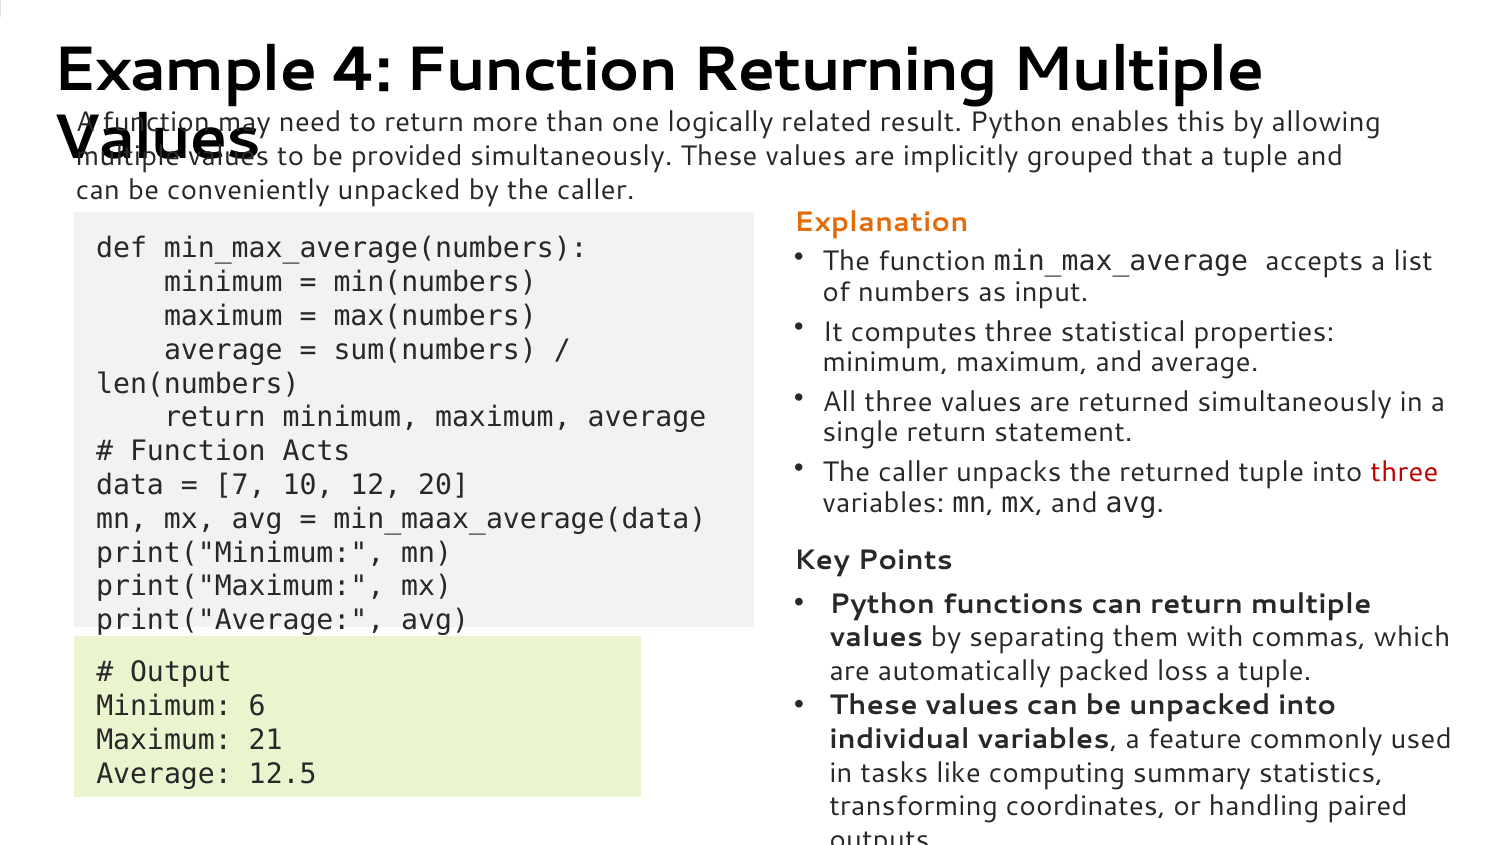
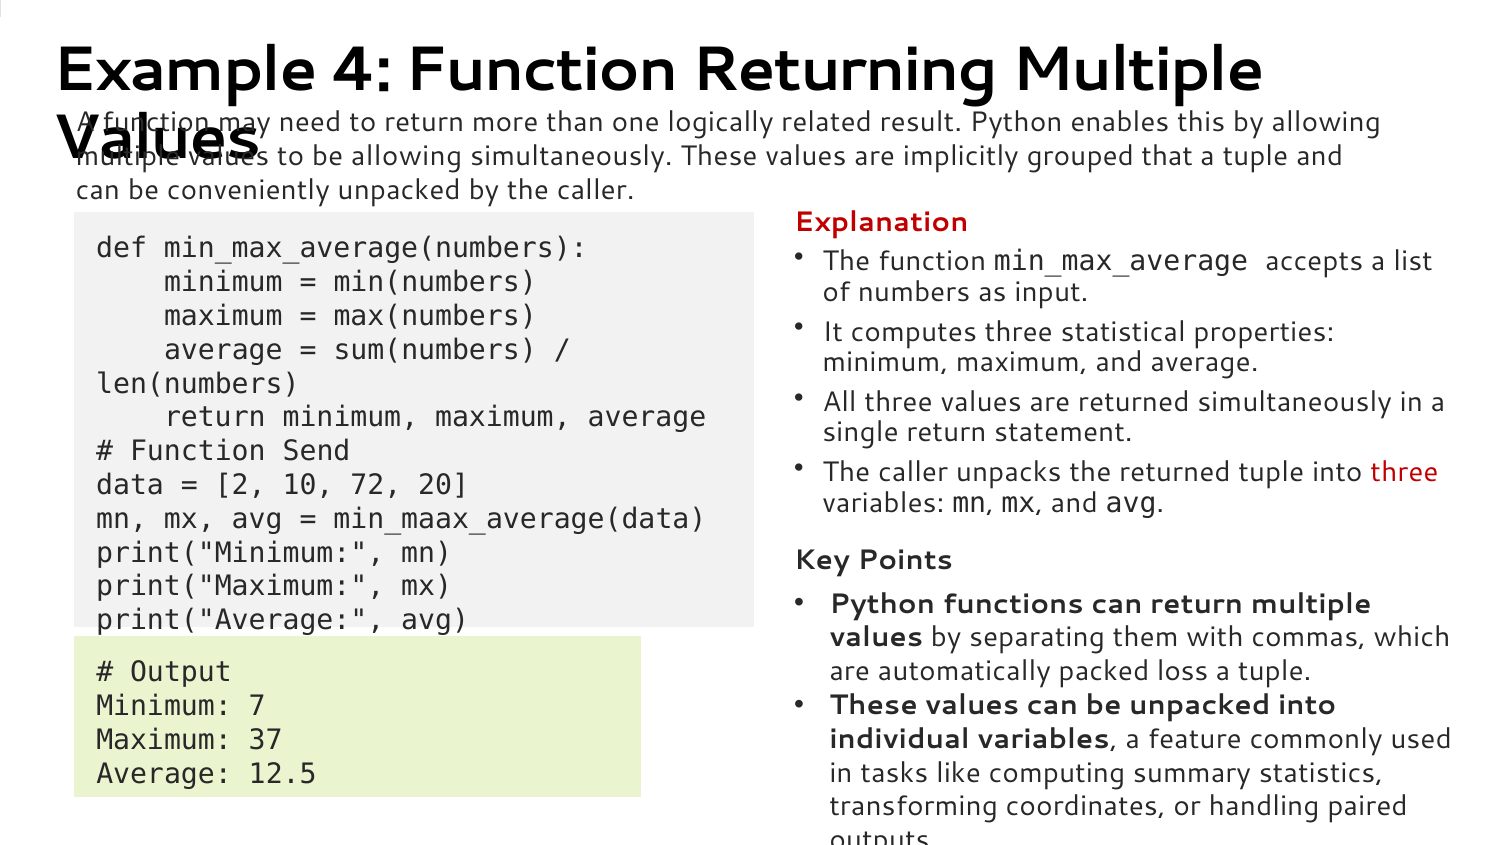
be provided: provided -> allowing (407, 156)
Explanation colour: orange -> red (881, 222)
Acts: Acts -> Send (317, 451)
7: 7 -> 2 (240, 485)
12: 12 -> 72 (376, 485)
6: 6 -> 7 (257, 707)
21: 21 -> 37 (266, 740)
